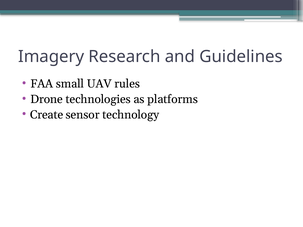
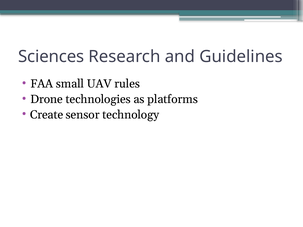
Imagery: Imagery -> Sciences (51, 57)
